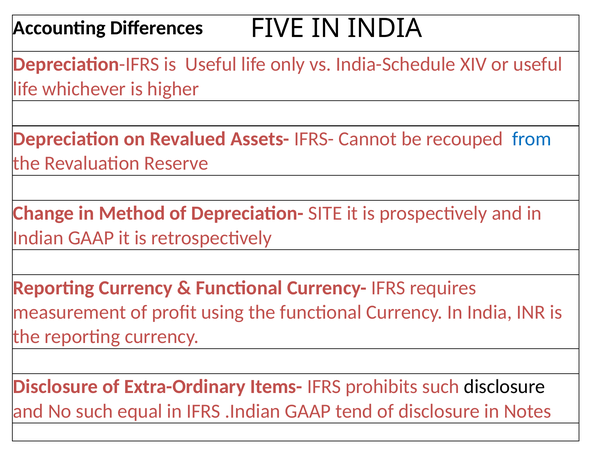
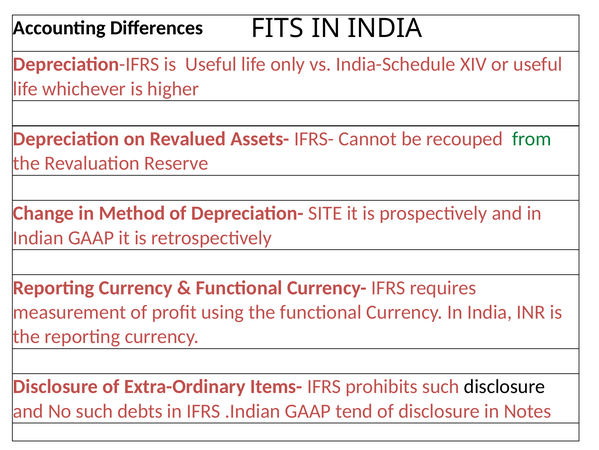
FIVE: FIVE -> FITS (277, 28)
from colour: blue -> green (532, 139)
equal: equal -> debts (140, 410)
